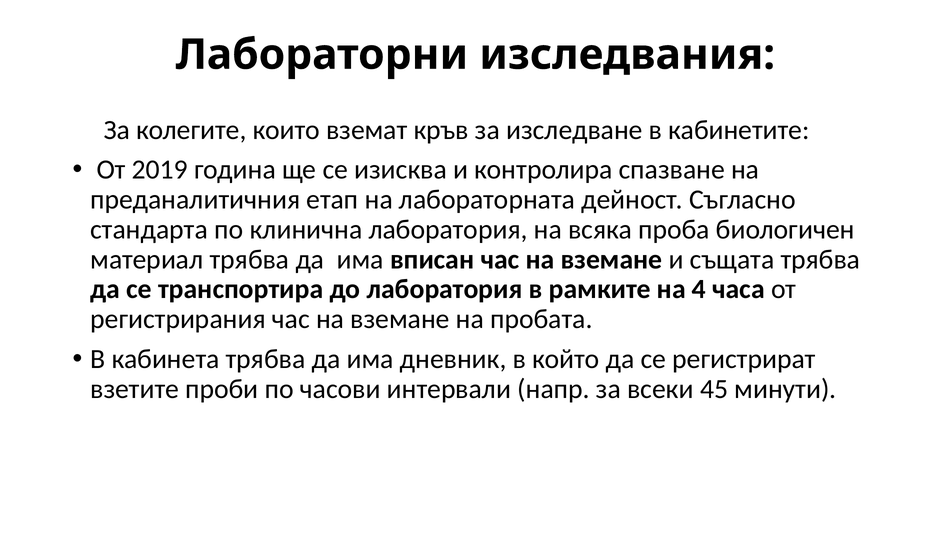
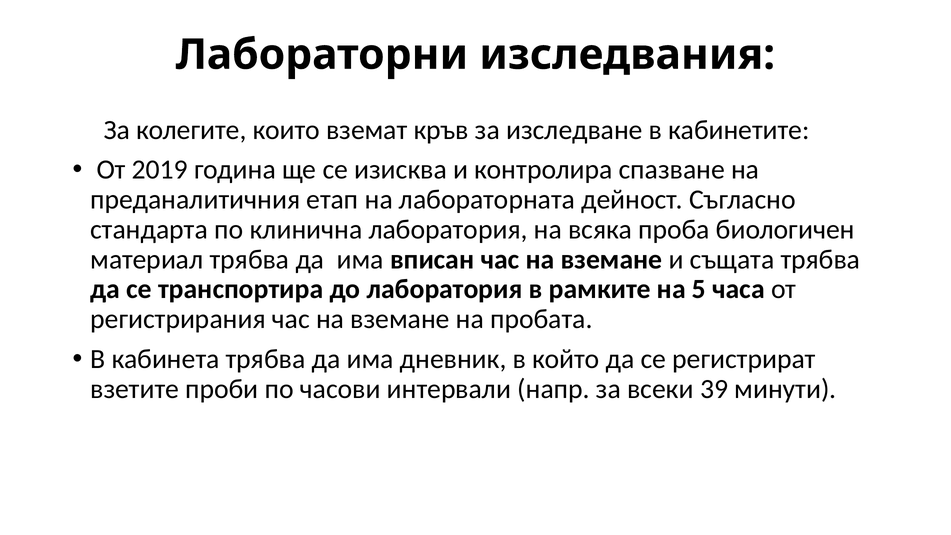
4: 4 -> 5 (699, 289)
45: 45 -> 39 (714, 389)
